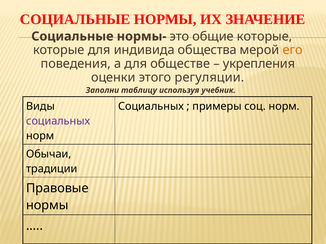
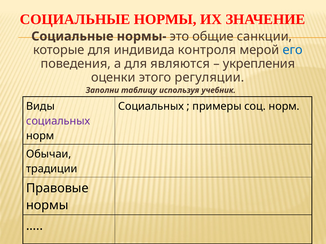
общие которые: которые -> санкции (265, 36)
общества: общества -> контроля (207, 50)
его colour: orange -> blue (293, 50)
обществе: обществе -> являются (180, 64)
